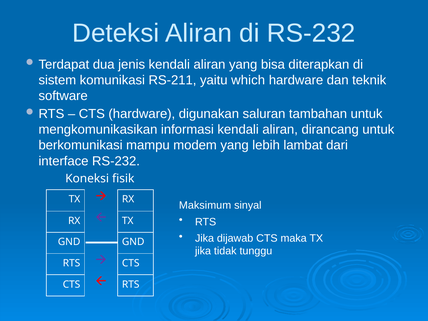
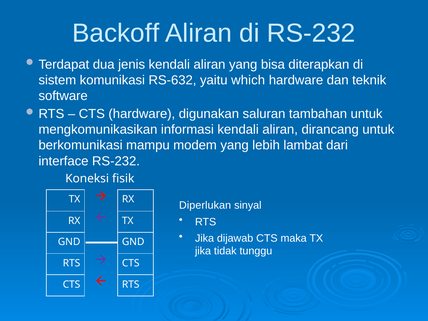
Deteksi: Deteksi -> Backoff (116, 33)
RS-211: RS-211 -> RS-632 (173, 80)
Maksimum: Maksimum -> Diperlukan (205, 205)
